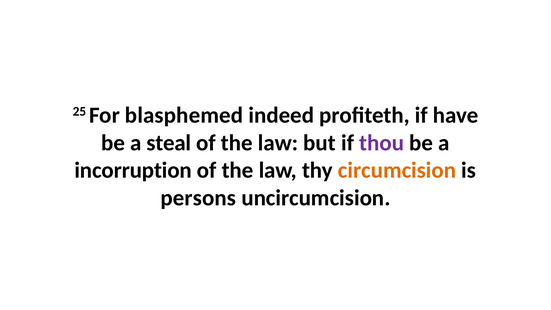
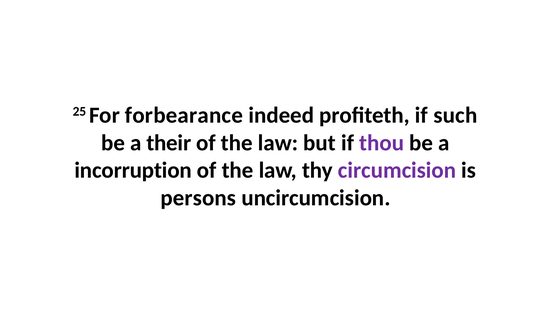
blasphemed: blasphemed -> forbearance (184, 115)
have: have -> such (455, 115)
steal: steal -> their (169, 143)
circumcision colour: orange -> purple (397, 170)
